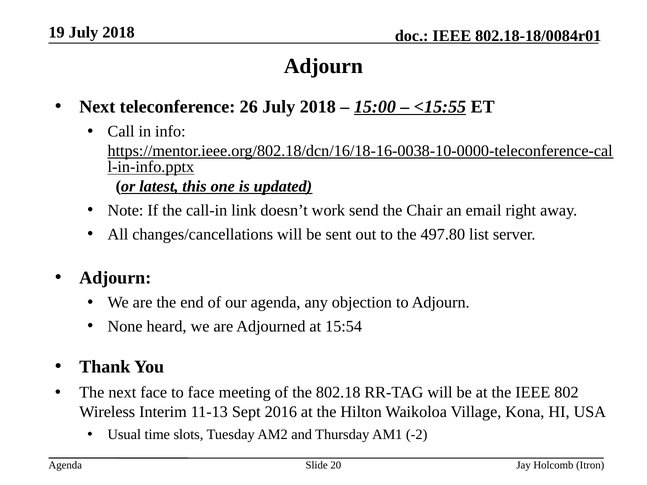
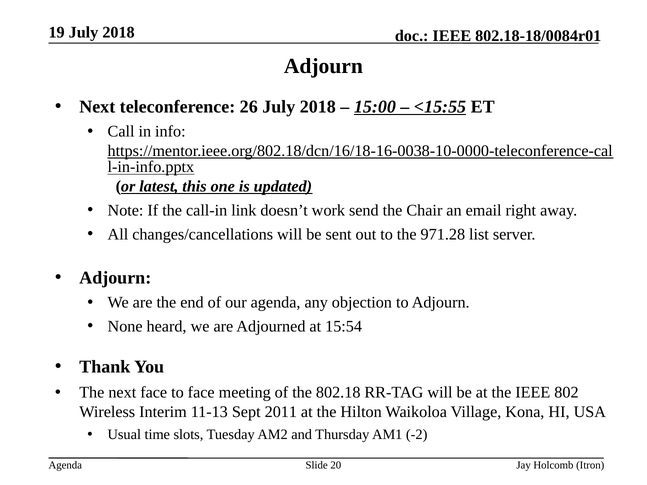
497.80: 497.80 -> 971.28 (443, 234)
2016: 2016 -> 2011 (281, 412)
